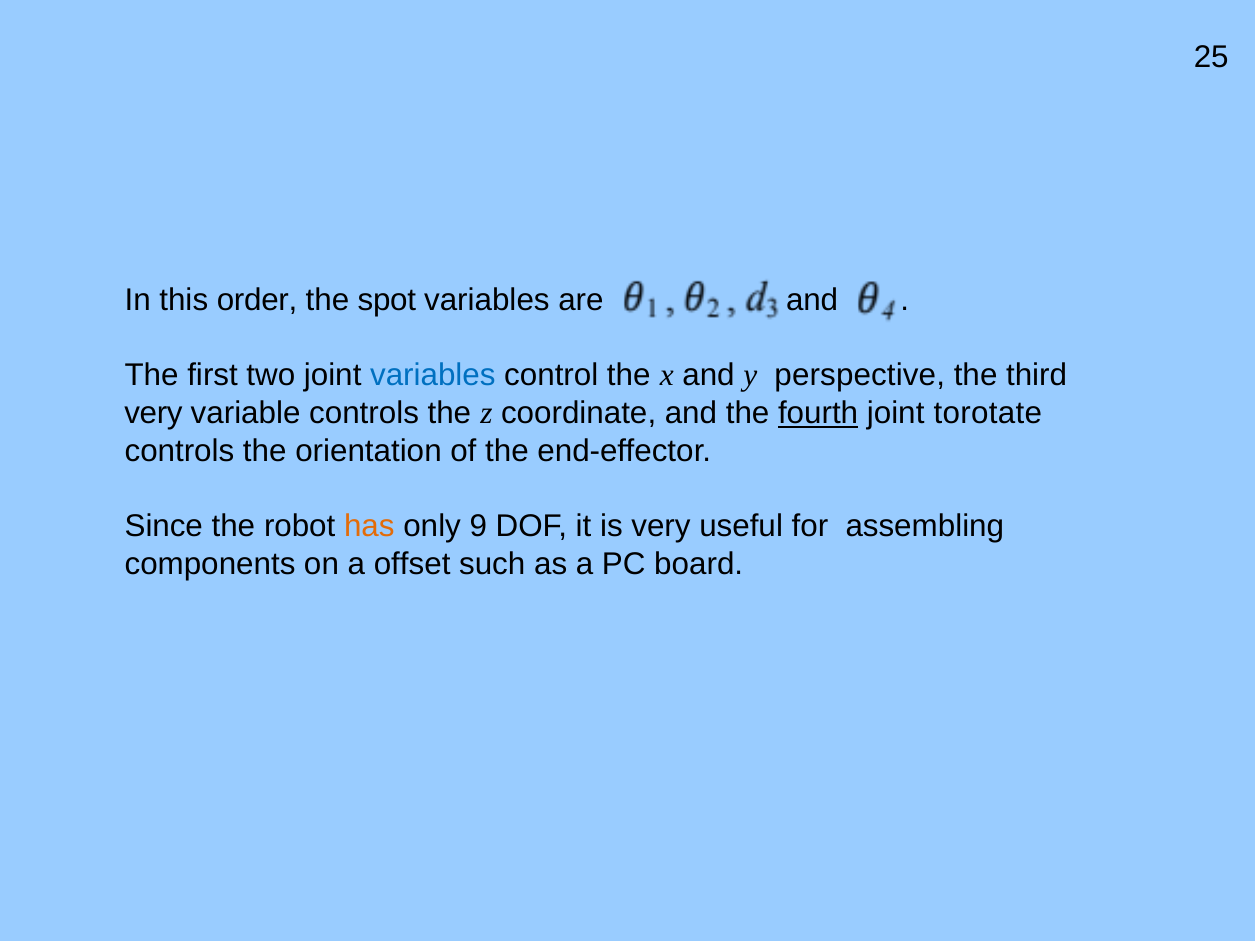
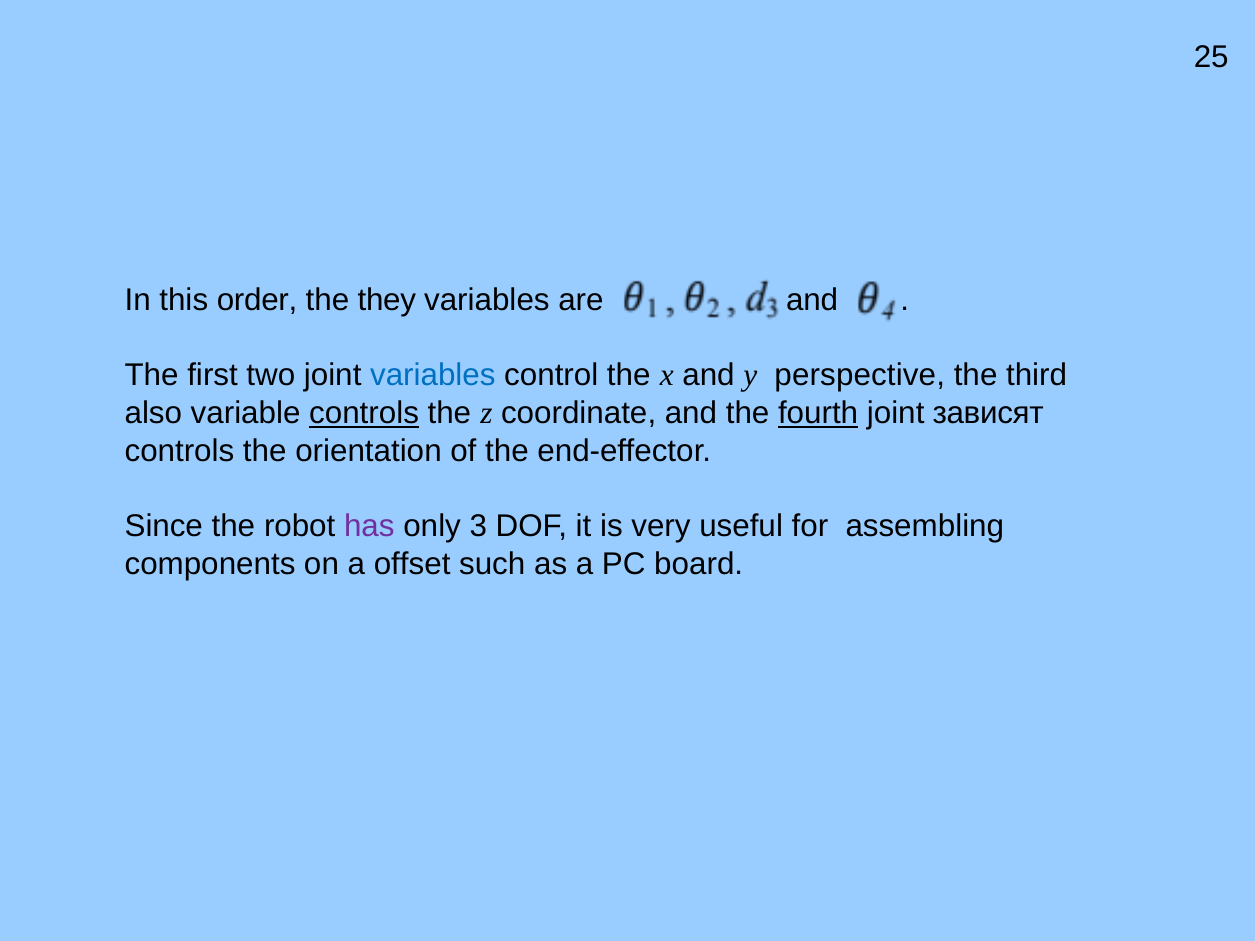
spot: spot -> they (387, 300)
very: very -> also (153, 413)
controls underline: none -> present (364, 413)
torotate: torotate -> зависят (988, 413)
has colour: orange -> purple (369, 526)
9: 9 -> 3 (478, 526)
